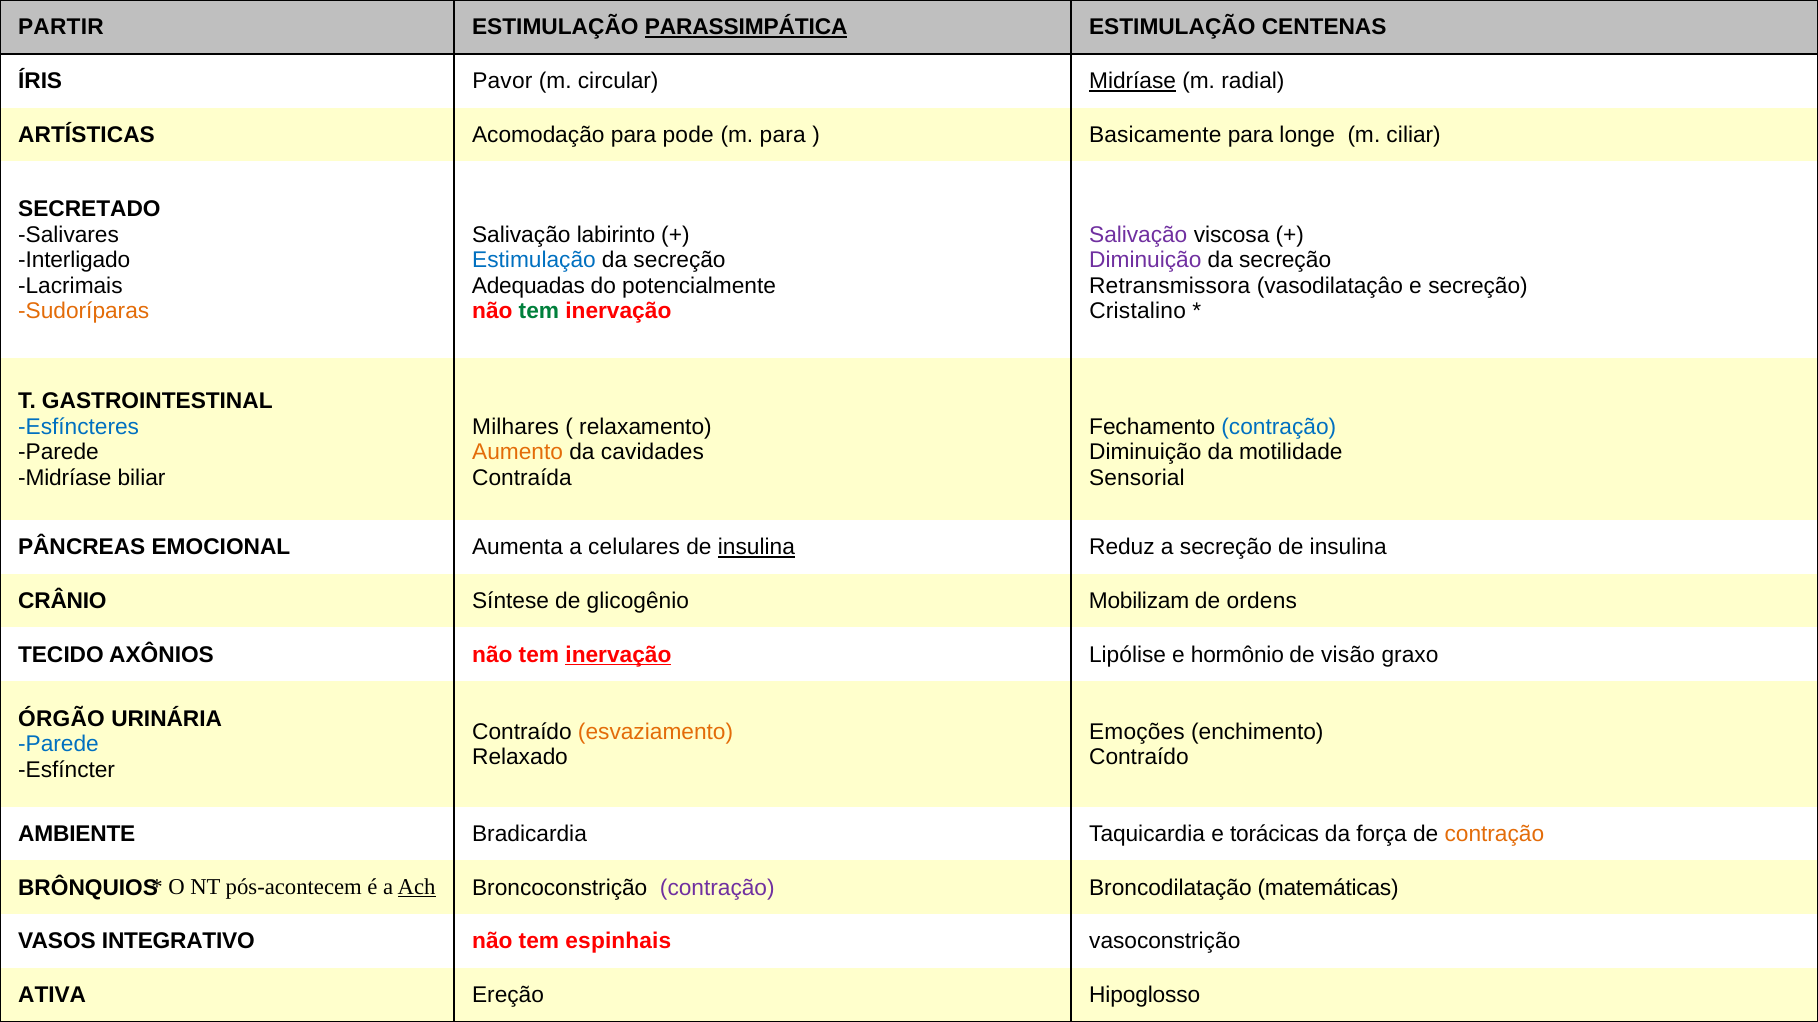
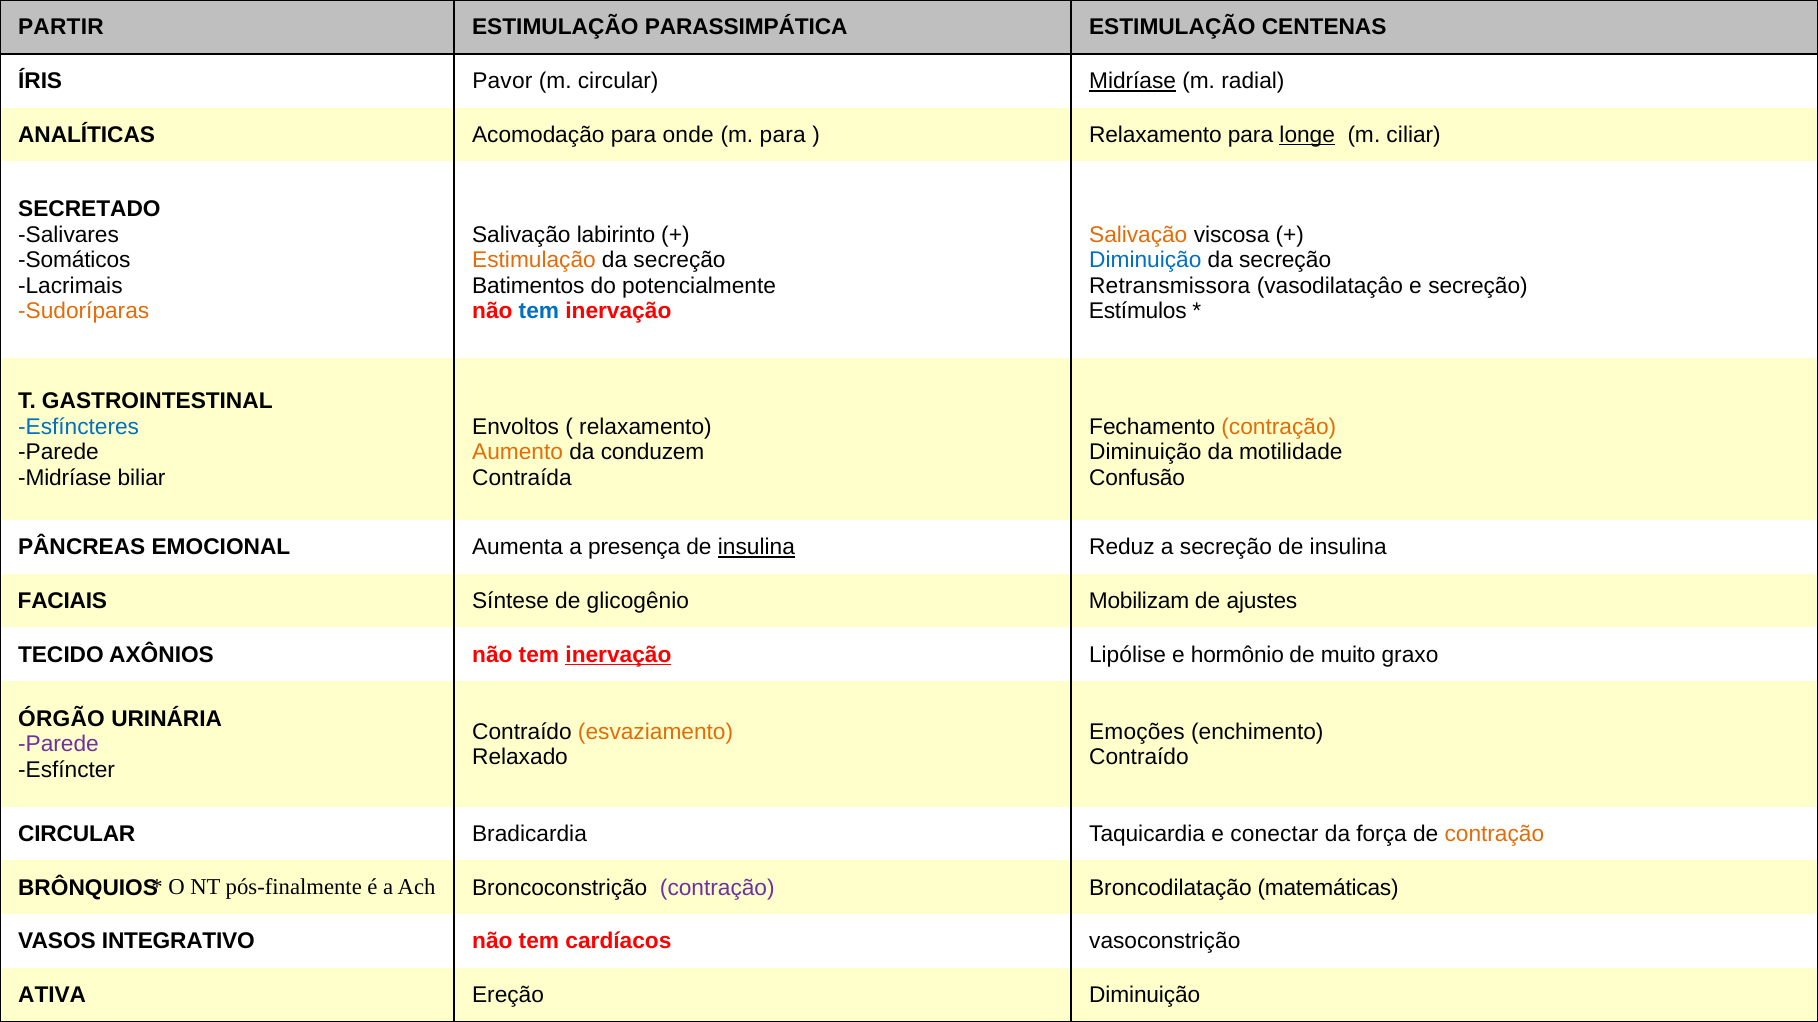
PARASSIMPÁTICA underline: present -> none (746, 27)
ARTÍSTICAS: ARTÍSTICAS -> ANALÍTICAS (87, 135)
pode: pode -> onde (688, 135)
Basicamente: Basicamente -> Relaxamento (1155, 135)
longe underline: none -> present (1307, 135)
Salivação colour: purple -> orange (1138, 235)
Interligado: Interligado -> Somáticos (74, 260)
Estimulação colour: blue -> orange (534, 260)
Diminuição colour: purple -> blue (1145, 260)
Adequadas: Adequadas -> Batimentos (528, 286)
tem colour: green -> blue (539, 311)
Cristalino: Cristalino -> Estímulos (1138, 311)
Milhares: Milhares -> Envoltos (516, 427)
contração colour: blue -> orange (1279, 427)
cavidades: cavidades -> conduzem (653, 453)
Sensorial: Sensorial -> Confusão (1137, 478)
celulares: celulares -> presença (634, 547)
CRÂNIO: CRÂNIO -> FACIAIS (62, 601)
ordens: ordens -> ajustes (1262, 601)
visão: visão -> muito (1348, 655)
Parede colour: blue -> purple (58, 745)
AMBIENTE: AMBIENTE -> CIRCULAR (77, 834)
torácicas: torácicas -> conectar (1274, 834)
pós-acontecem: pós-acontecem -> pós-finalmente (294, 888)
Ach underline: present -> none (417, 888)
espinhais: espinhais -> cardíacos (618, 942)
Ereção Hipoglosso: Hipoglosso -> Diminuição (1145, 996)
